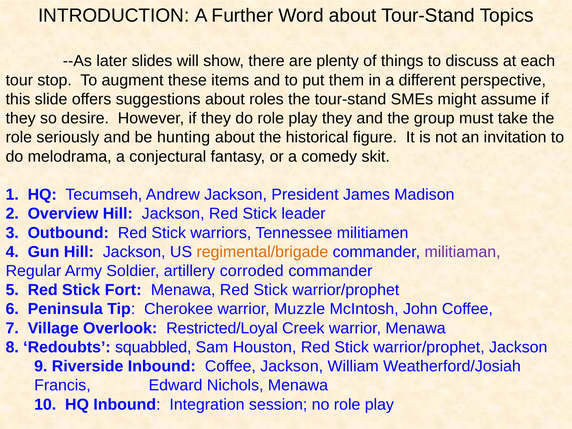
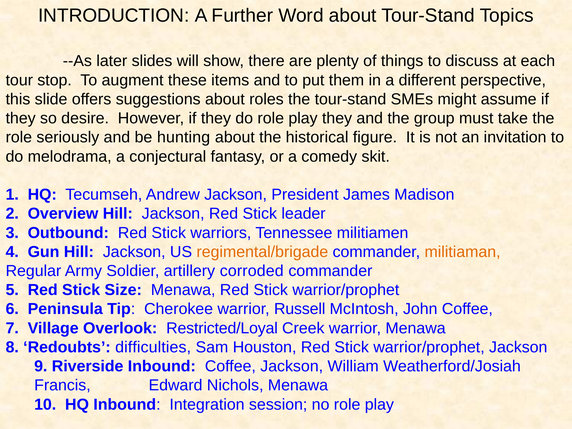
militiaman colour: purple -> orange (463, 252)
Fort: Fort -> Size (123, 290)
Muzzle: Muzzle -> Russell (300, 309)
squabbled: squabbled -> difficulties (153, 347)
